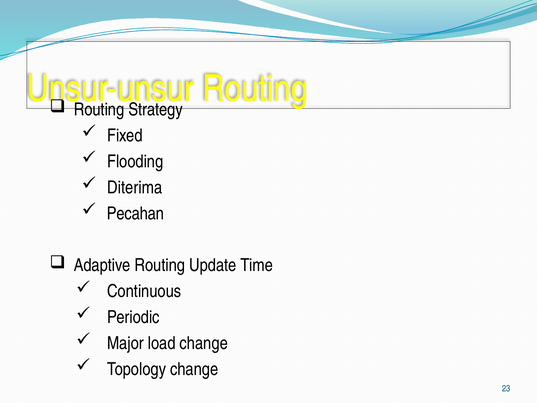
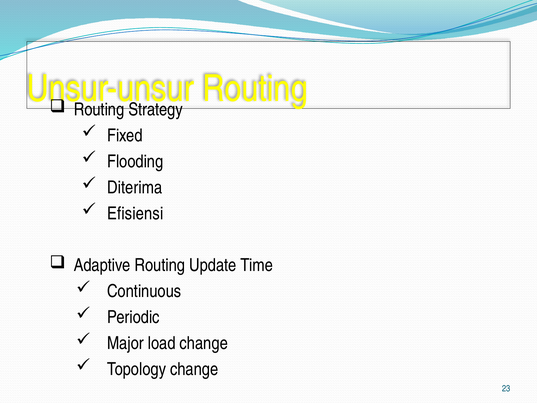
Pecahan: Pecahan -> Efisiensi (135, 213)
